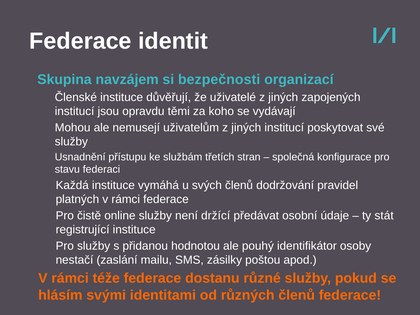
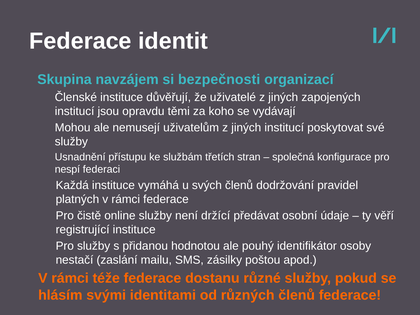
stavu: stavu -> nespí (67, 170)
stát: stát -> věří (384, 216)
